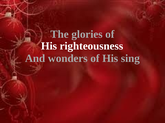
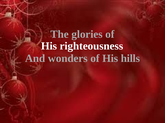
sing: sing -> hills (130, 59)
